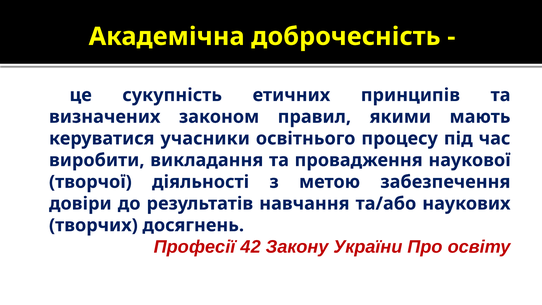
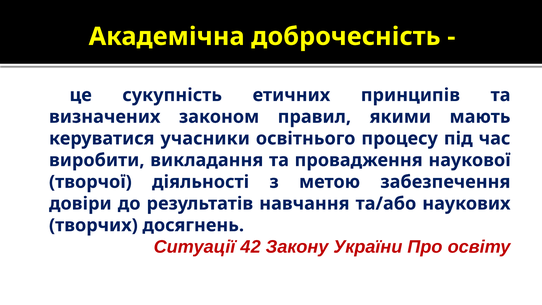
Професії: Професії -> Ситуації (195, 247)
